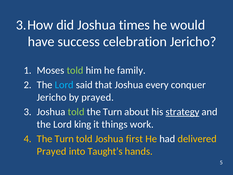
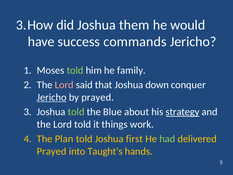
times: times -> them (134, 25)
celebration: celebration -> commands (135, 42)
Lord colour: light blue -> pink (64, 85)
every: every -> down (157, 85)
Jericho underline: none -> present (52, 97)
Turn: Turn -> Blue (113, 112)
Lord king: king -> told (83, 124)
Turn: Turn -> Plan (64, 139)
had colour: white -> light green (167, 139)
